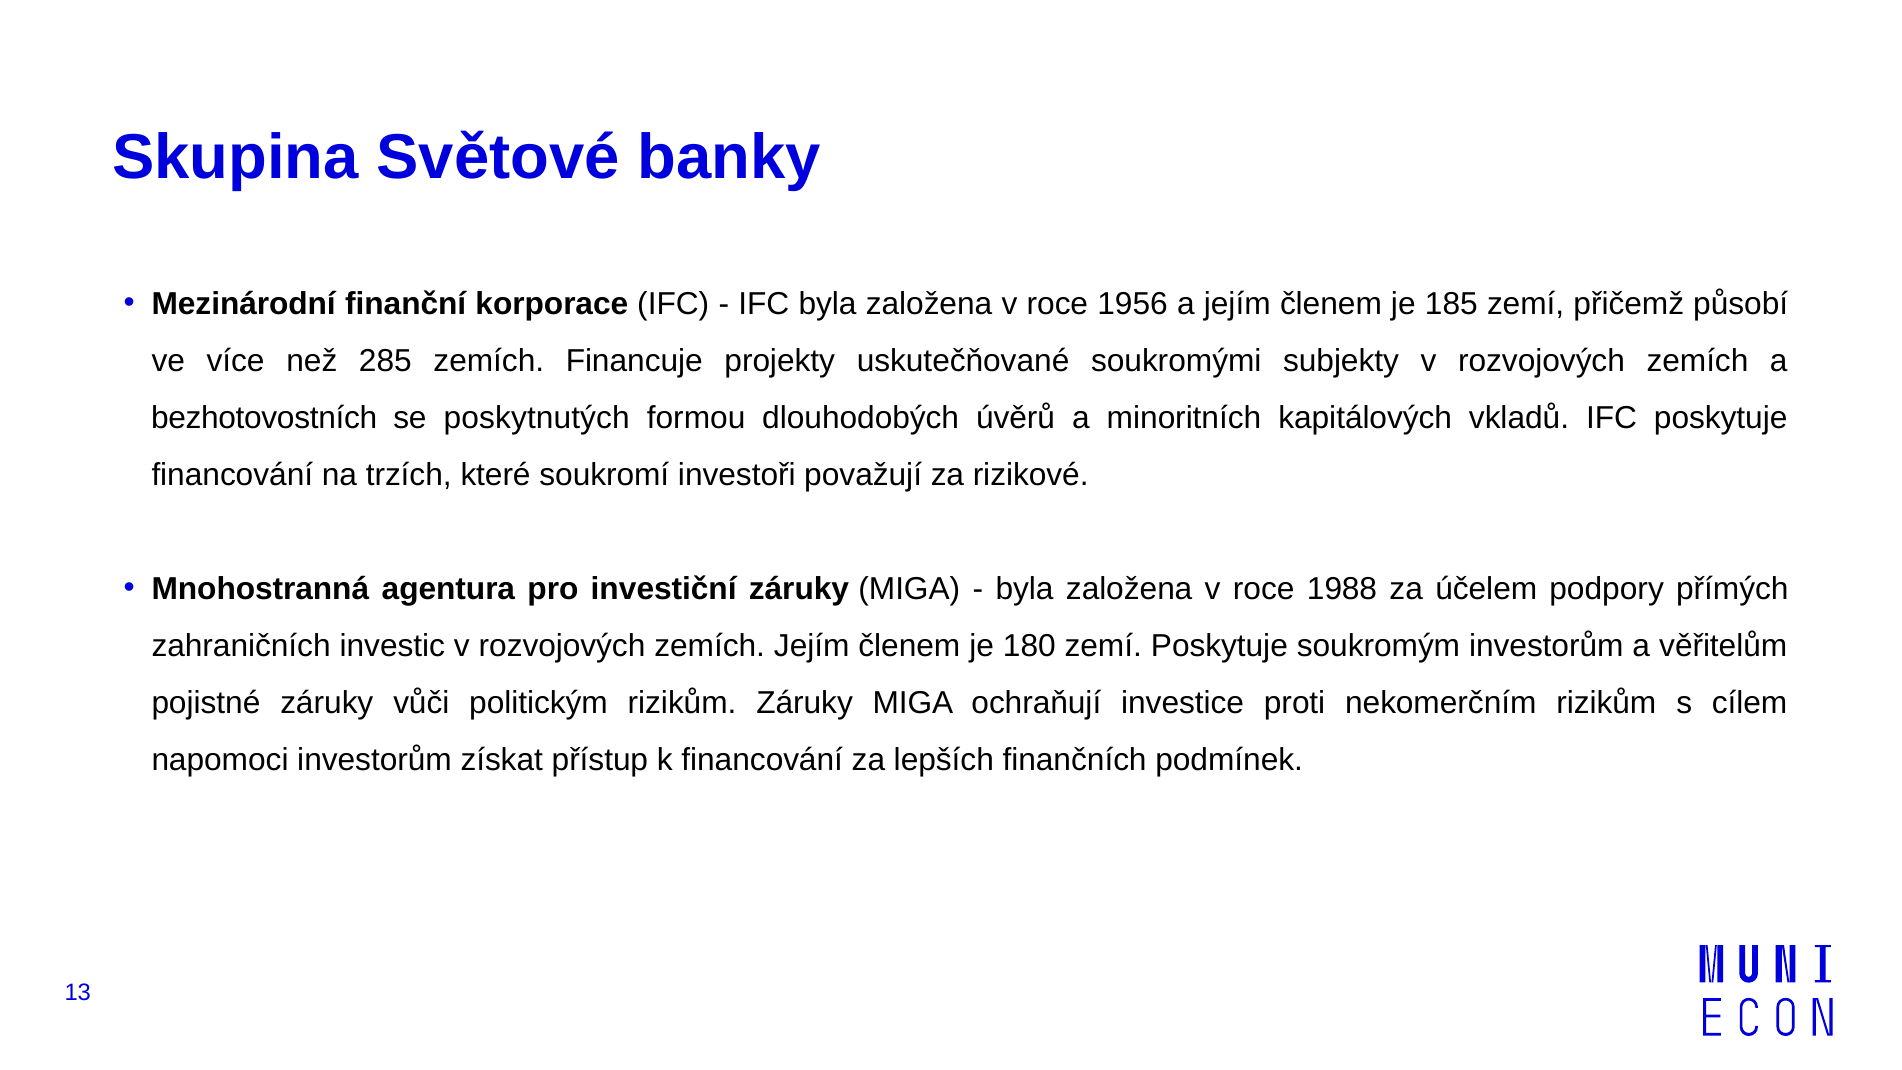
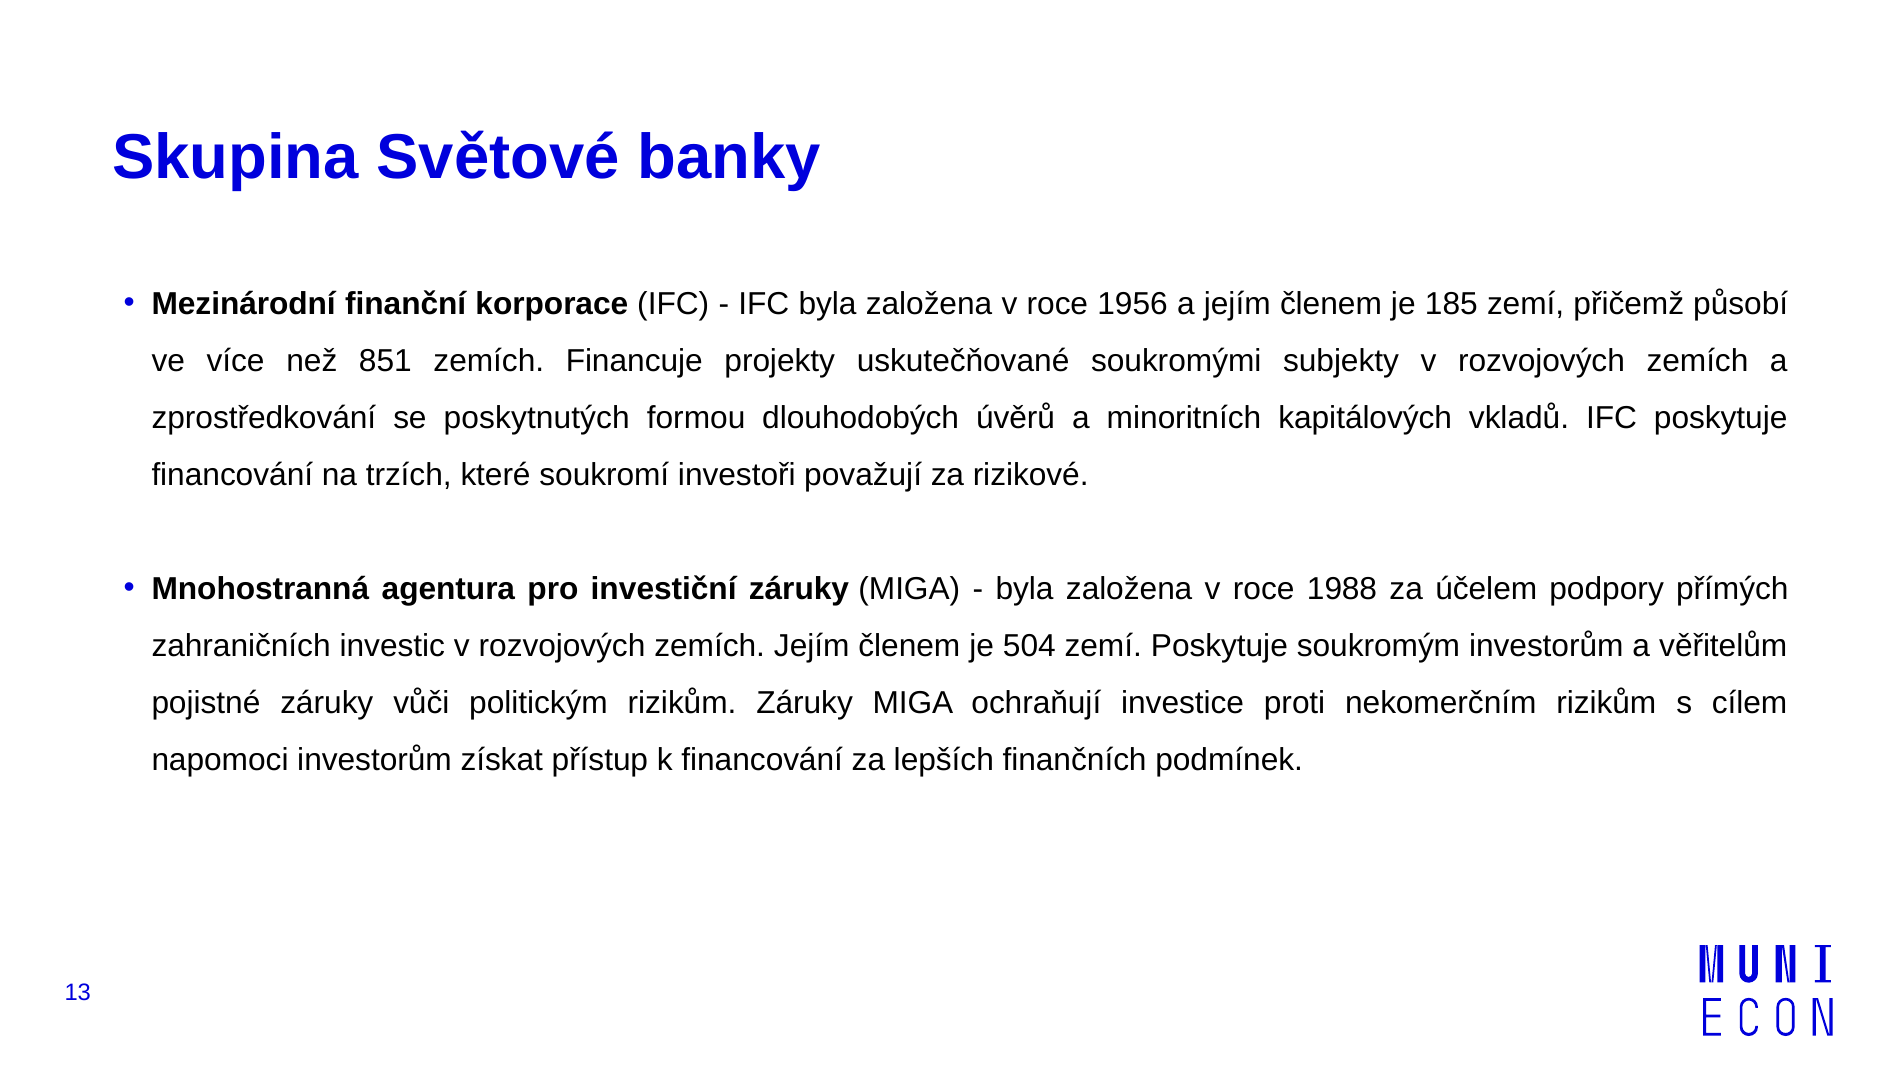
285: 285 -> 851 (385, 361)
bezhotovostních: bezhotovostních -> zprostředkování (264, 418)
180: 180 -> 504 (1029, 646)
